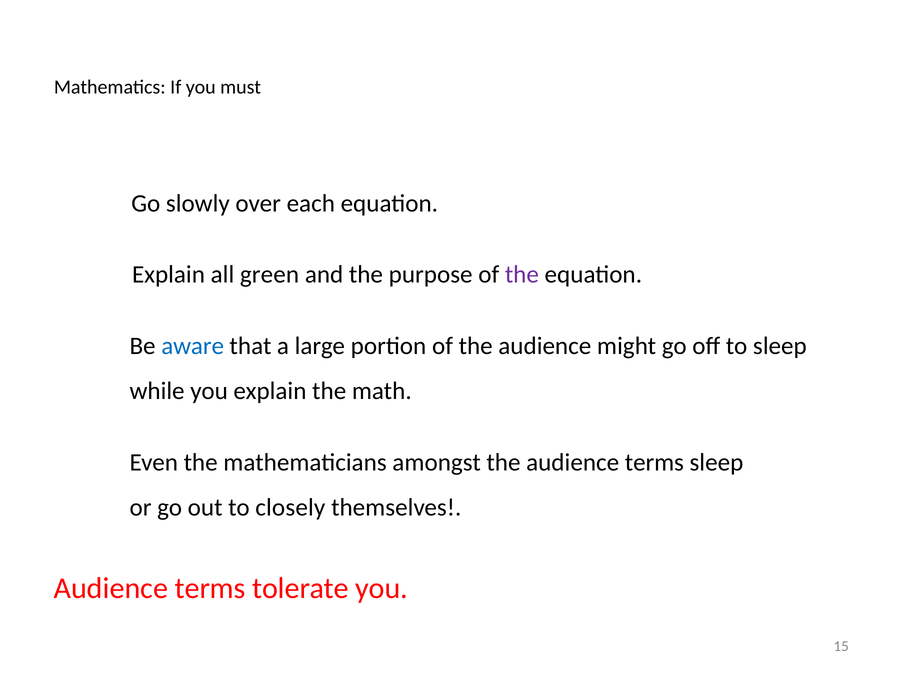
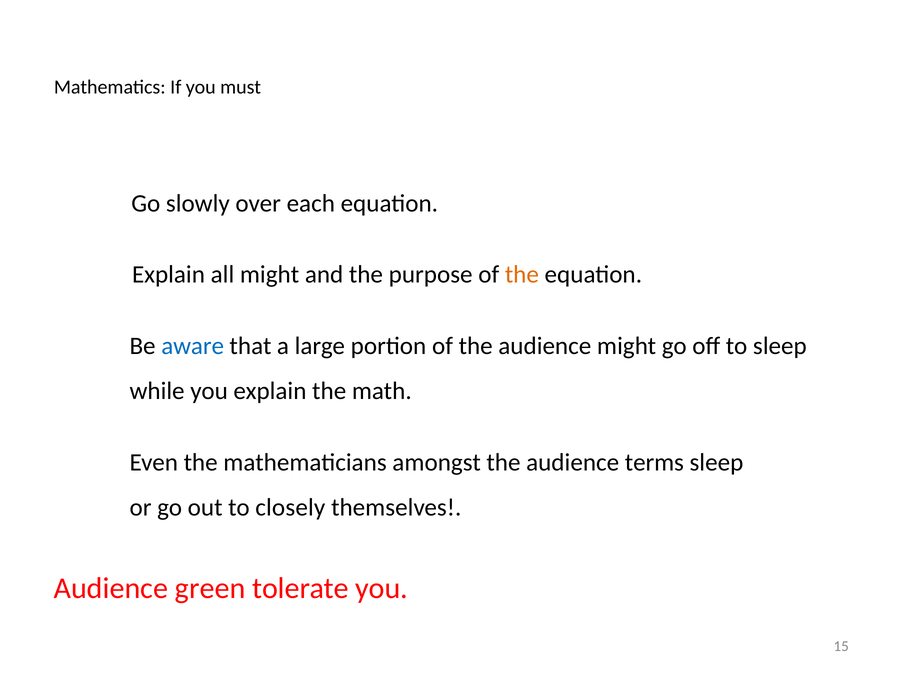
all green: green -> might (270, 275)
the colour: purple -> orange (522, 275)
terms: terms -> green (210, 589)
